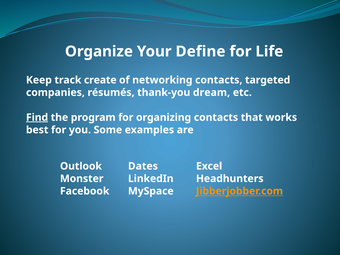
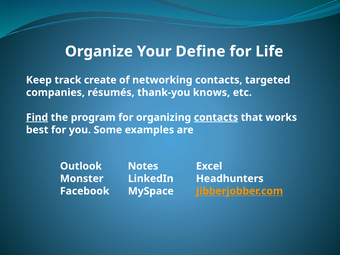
dream: dream -> knows (211, 92)
contacts underline: none -> present (216, 117)
Dates: Dates -> Notes (143, 166)
